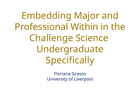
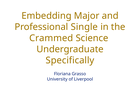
Within: Within -> Single (84, 27)
Challenge: Challenge -> Crammed (51, 38)
